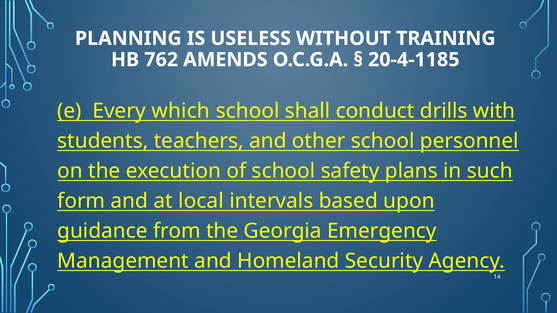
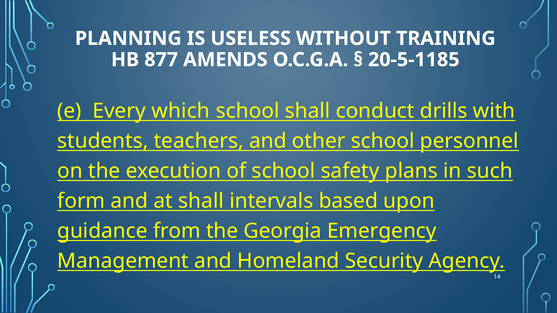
762: 762 -> 877 (161, 60)
20-4-1185: 20-4-1185 -> 20-5-1185 (414, 60)
at local: local -> shall (201, 201)
